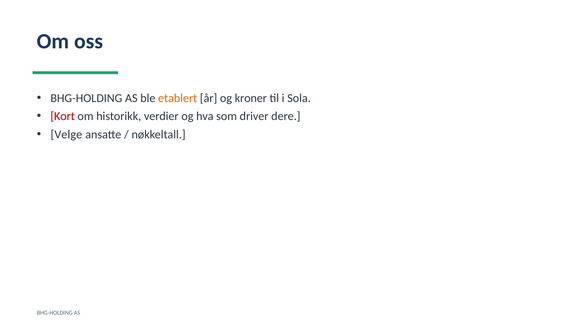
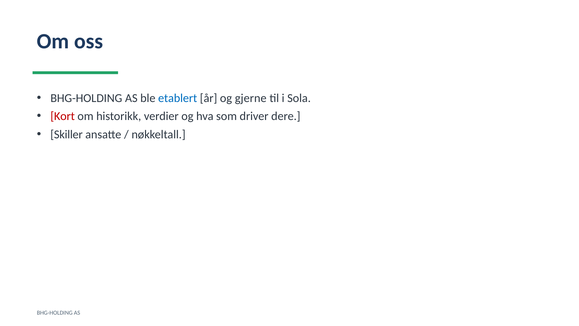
etablert colour: orange -> blue (178, 98)
kroner: kroner -> gjerne (251, 98)
Velge: Velge -> Skiller (67, 134)
